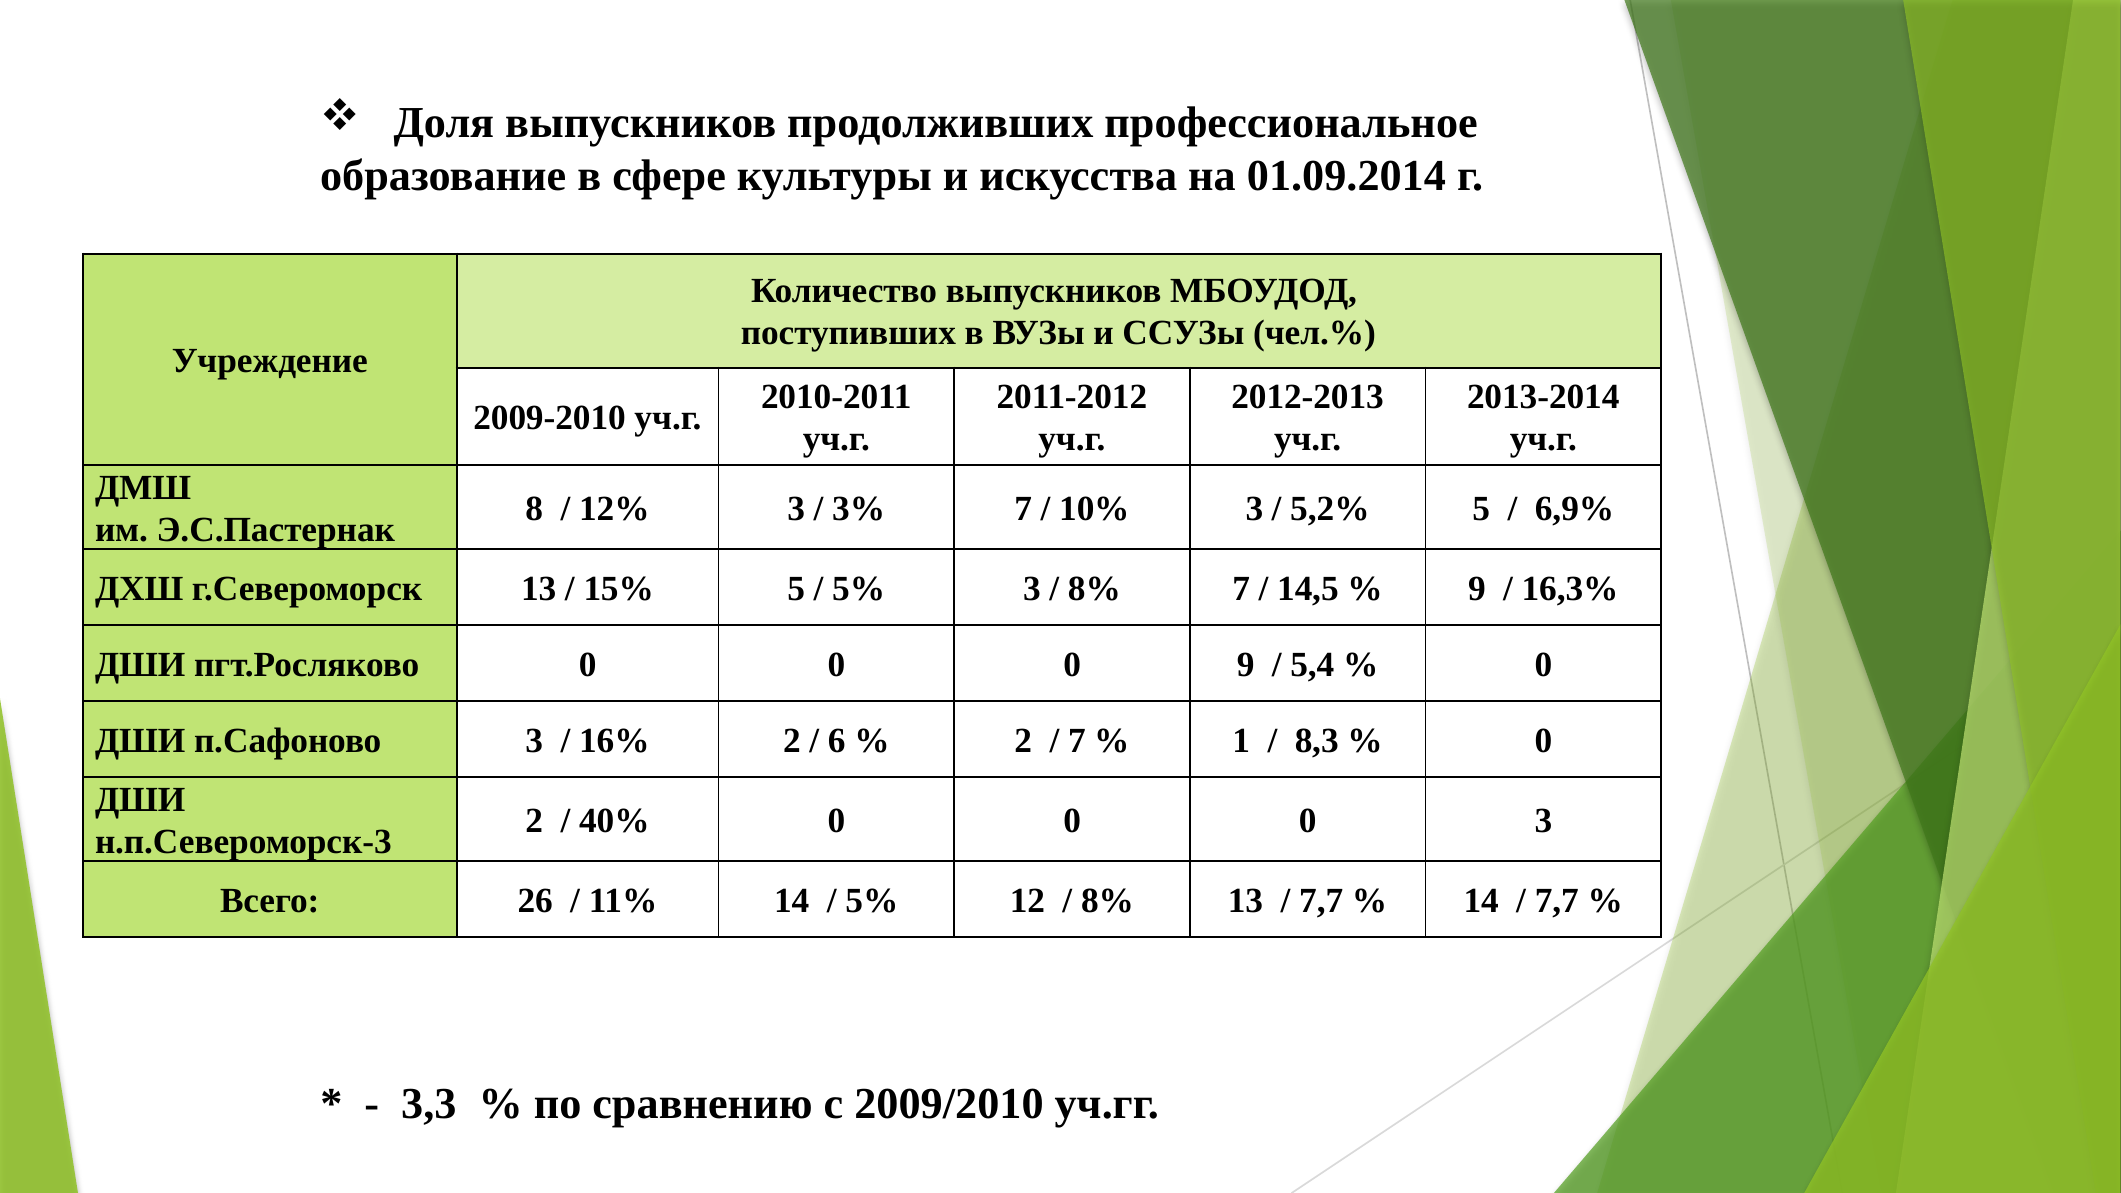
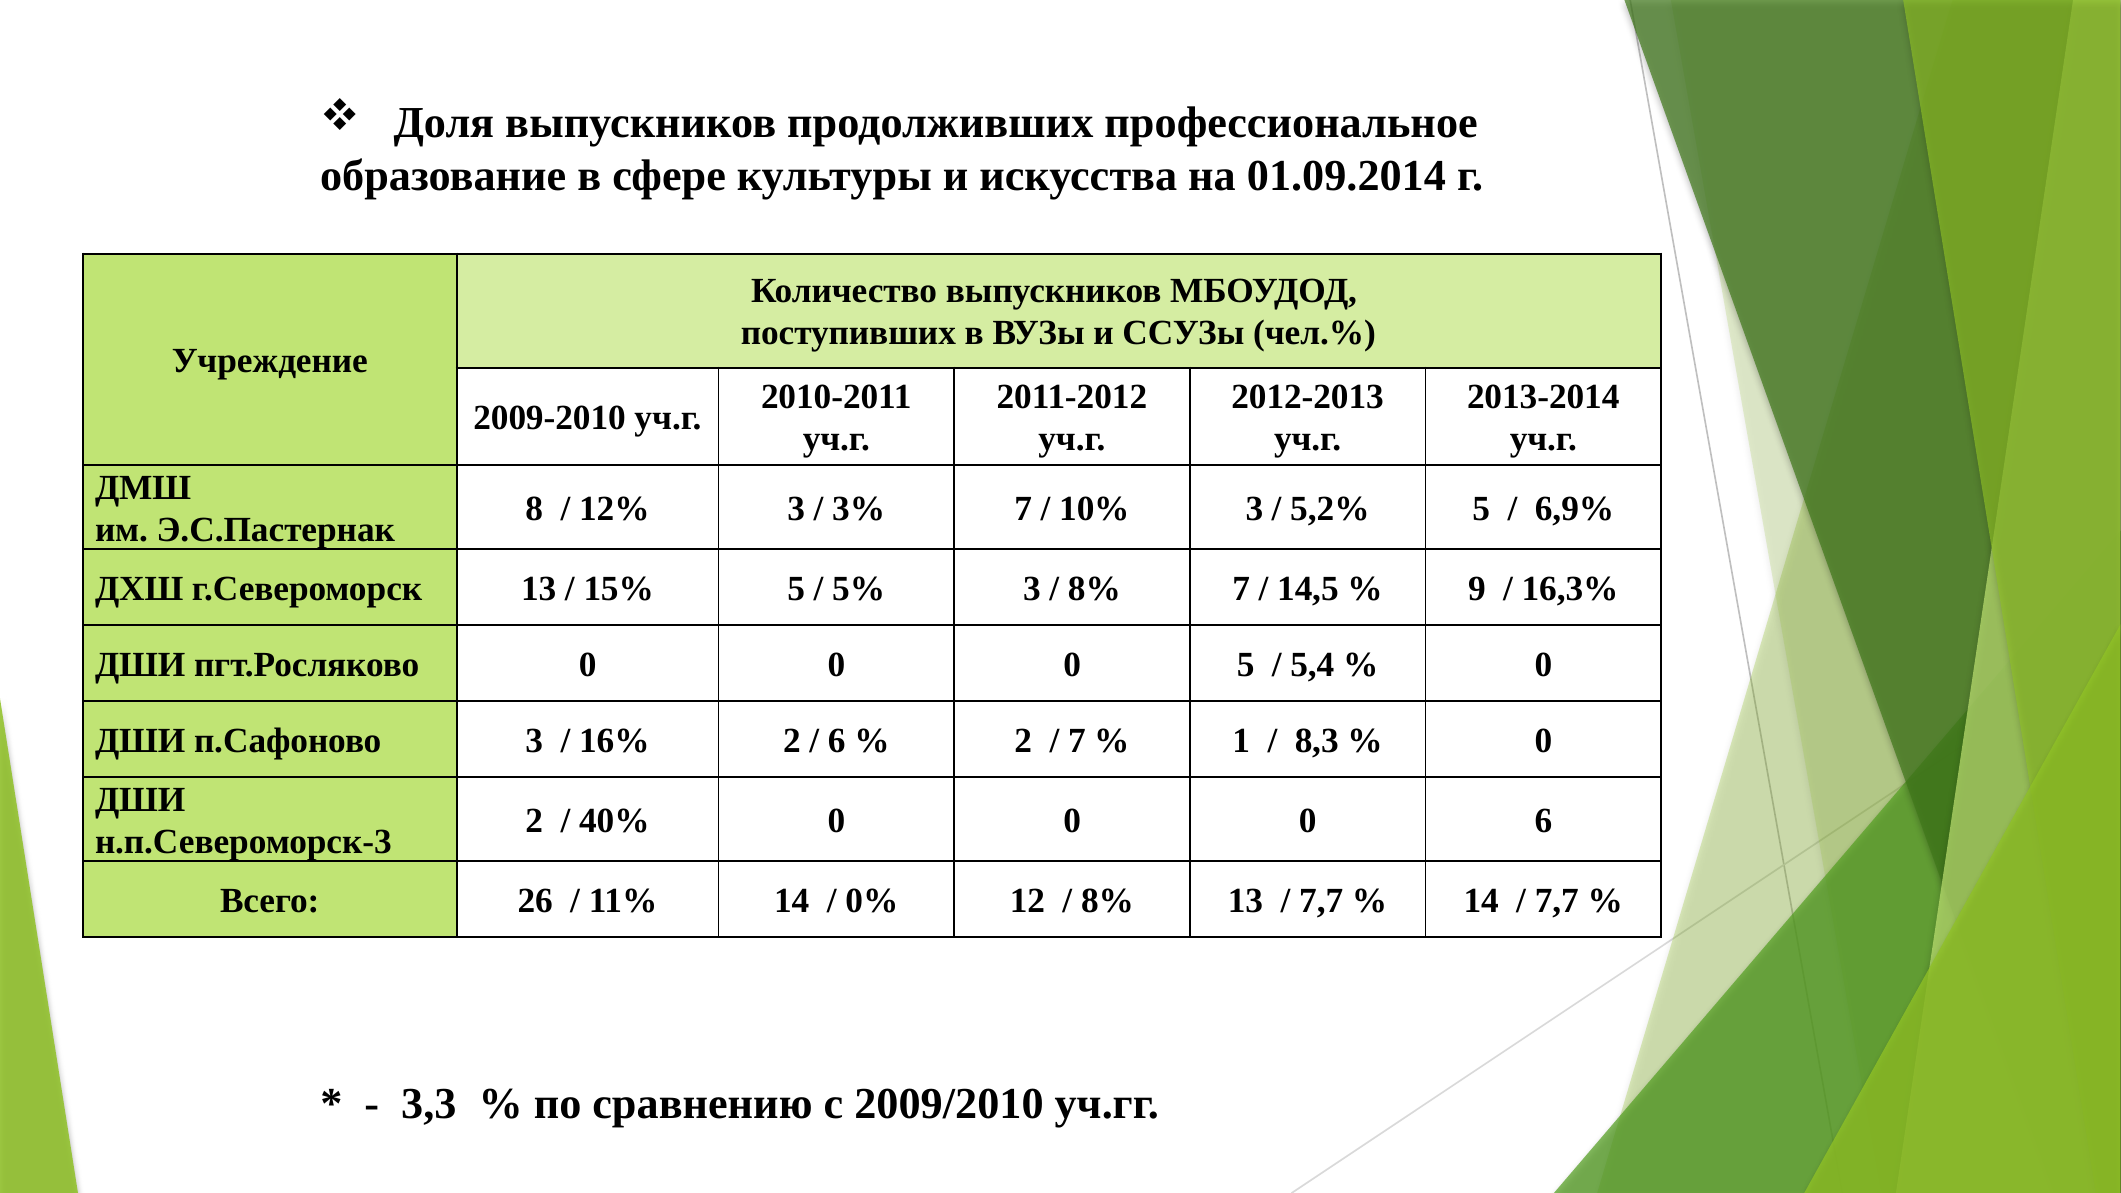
0 9: 9 -> 5 (1246, 665)
0 3: 3 -> 6 (1543, 821)
5%: 5% -> 0% (872, 901)
